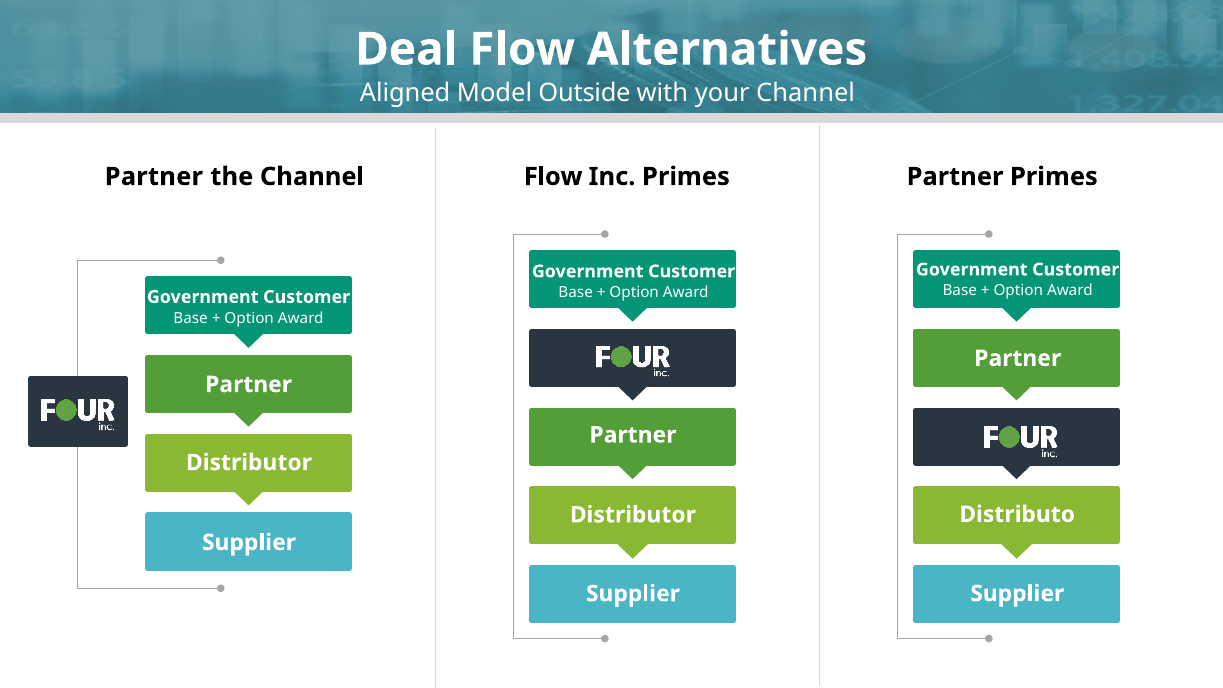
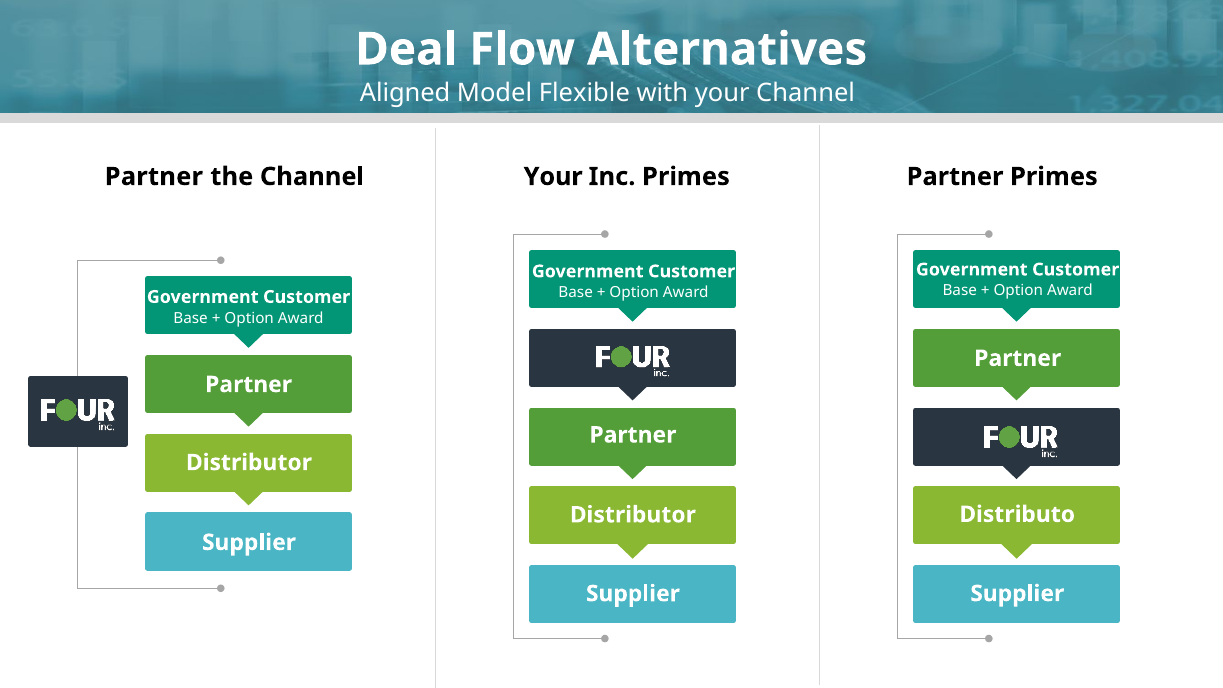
Outside: Outside -> Flexible (584, 93)
Channel Flow: Flow -> Your (553, 177)
